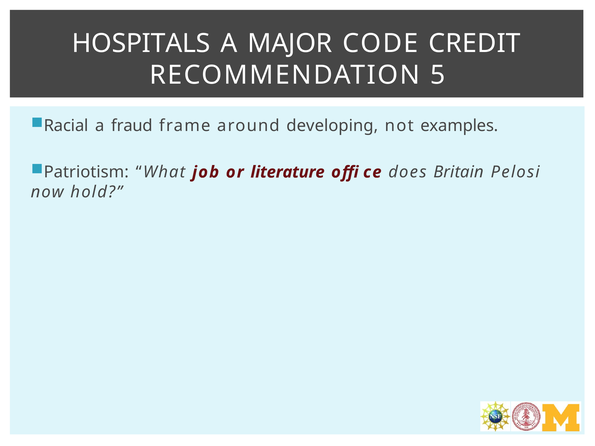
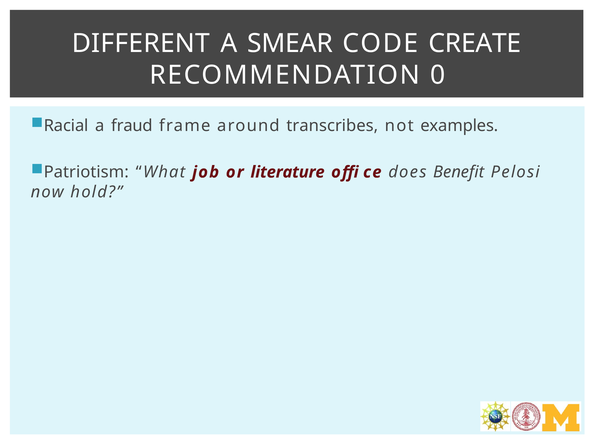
HOSPITALS: HOSPITALS -> DIFFERENT (141, 43)
MAJOR: MAJOR -> SMEAR (290, 43)
CREDIT: CREDIT -> CREATE (475, 43)
5: 5 -> 0 (438, 75)
developing: developing -> transcribes (332, 126)
Britain: Britain -> Benefit (459, 172)
